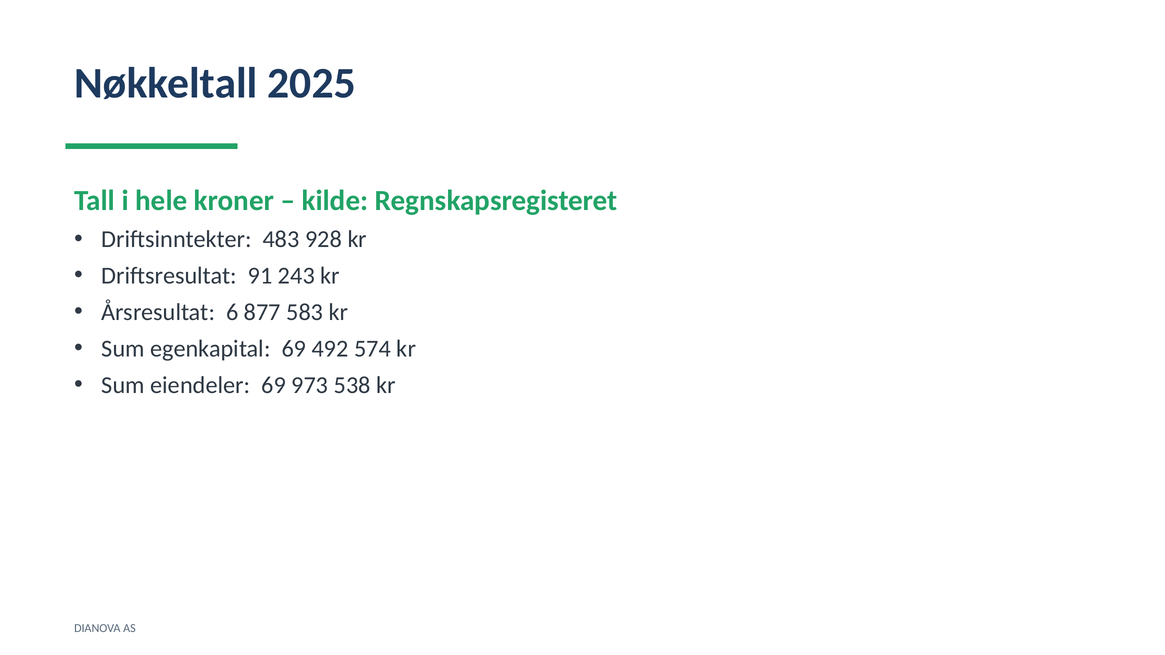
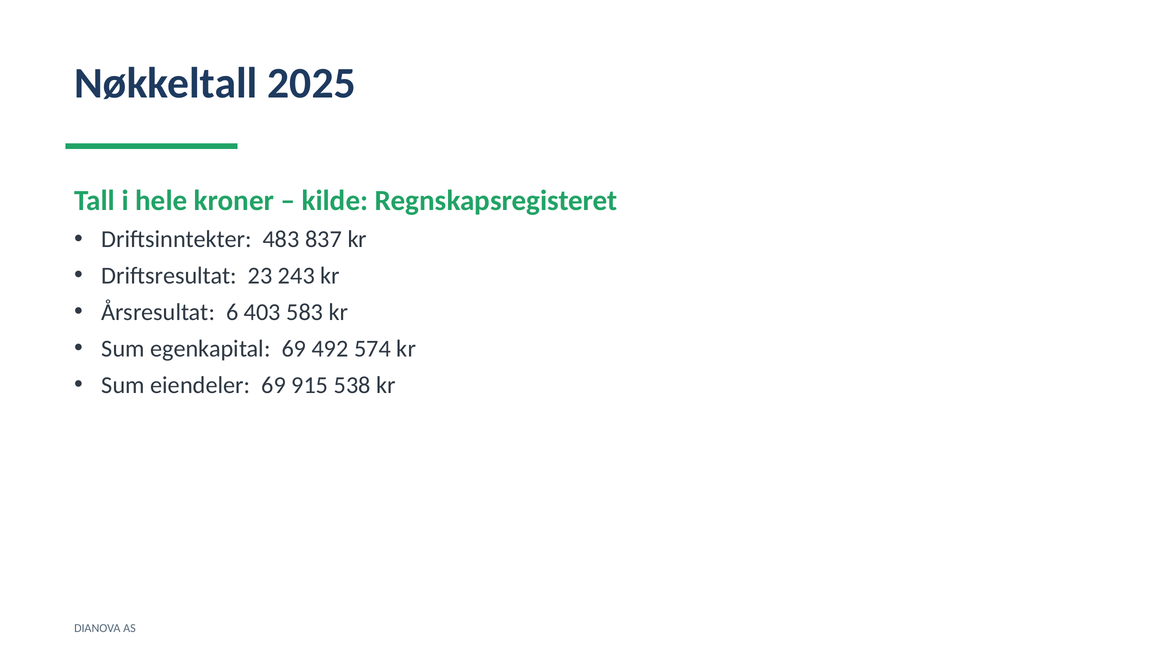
928: 928 -> 837 (323, 240)
91: 91 -> 23 (260, 276)
877: 877 -> 403 (262, 312)
973: 973 -> 915 (310, 385)
